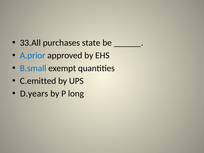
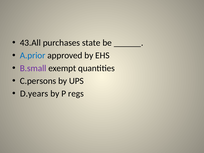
33.All: 33.All -> 43.All (30, 43)
B.small colour: blue -> purple (33, 68)
C.emitted: C.emitted -> C.persons (38, 81)
long: long -> regs (76, 94)
